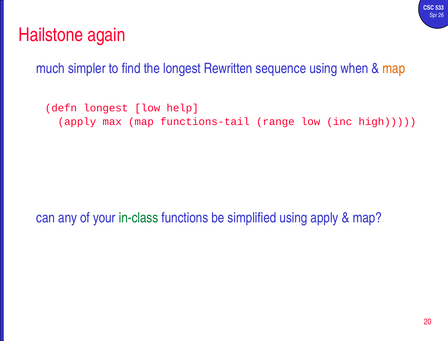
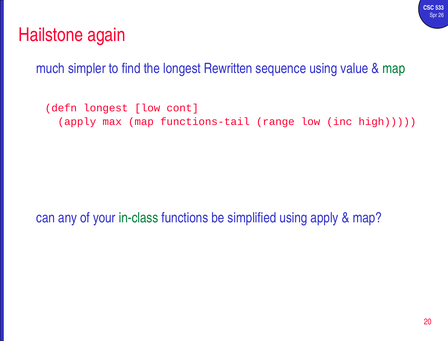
when: when -> value (354, 69)
map colour: orange -> green (394, 69)
help: help -> cont (183, 108)
